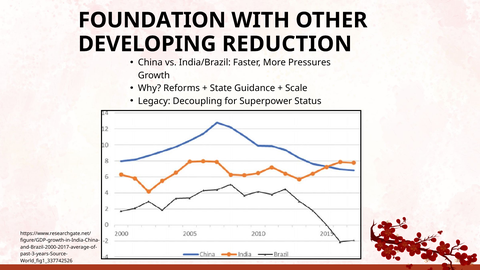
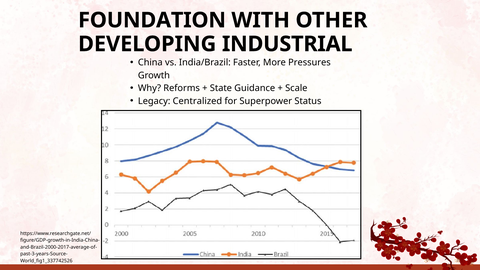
REDUCTION: REDUCTION -> INDUSTRIAL (287, 44)
Decoupling: Decoupling -> Centralized (197, 101)
